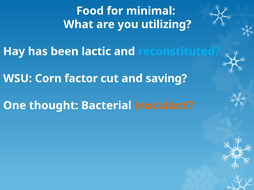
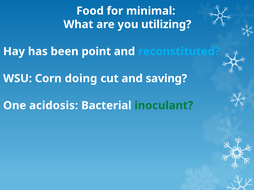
lactic: lactic -> point (96, 52)
factor: factor -> doing (81, 79)
thought: thought -> acidosis (54, 106)
inoculant colour: orange -> green (164, 106)
